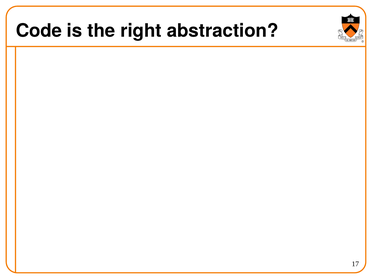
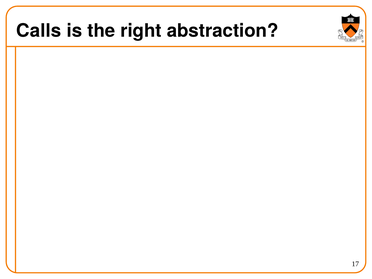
Code: Code -> Calls (39, 31)
